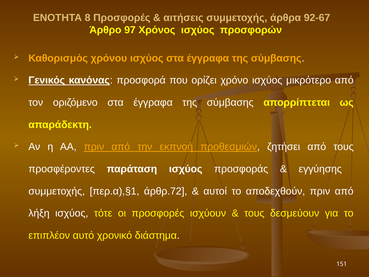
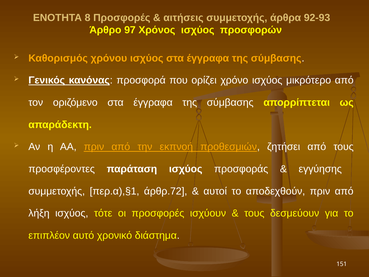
92-67: 92-67 -> 92-93 (317, 18)
